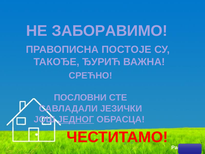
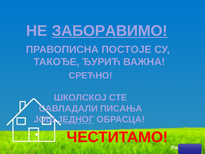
ЗАБОРАВИМО underline: none -> present (110, 31)
ПОСЛОВНИ: ПОСЛОВНИ -> ШКОЛСКОЈ (80, 97)
ЈЕЗИЧКИ: ЈЕЗИЧКИ -> ПИСАЊА (121, 108)
